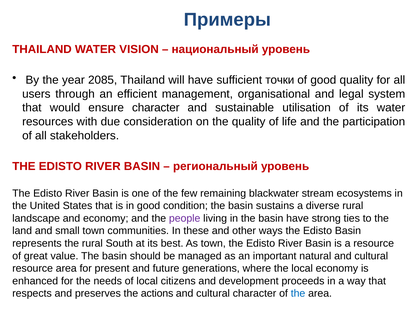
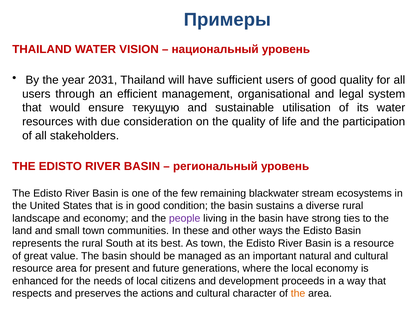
2085: 2085 -> 2031 (103, 80)
sufficient точки: точки -> users (280, 80)
ensure character: character -> текущую (156, 108)
the colour: blue -> orange (298, 294)
